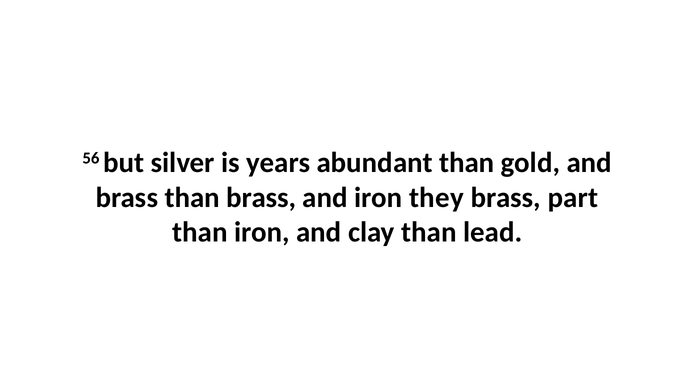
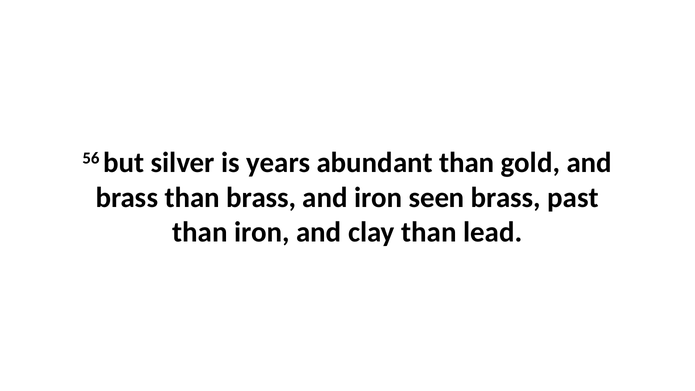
they: they -> seen (437, 197)
part: part -> past (573, 197)
